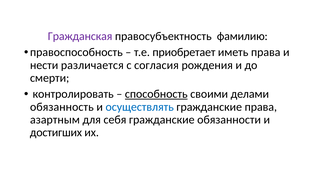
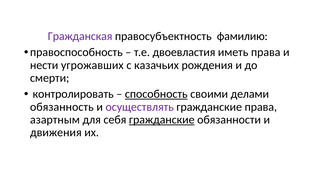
приобретает: приобретает -> двоевластия (184, 52)
различается: различается -> угрожавших (92, 65)
согласия: согласия -> казачьих (156, 65)
осуществлять colour: blue -> purple (140, 107)
гражданские underline: none -> present (162, 120)
достигших: достигших -> движения (56, 132)
